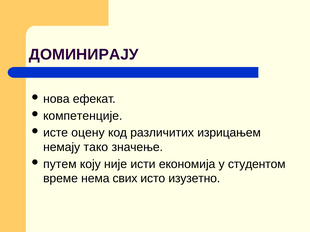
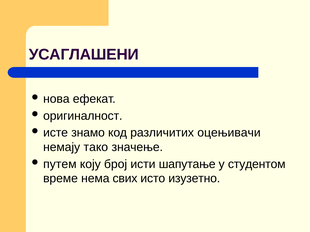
ДОМИНИРАЈУ: ДОМИНИРАЈУ -> УСАГЛАШЕНИ (84, 55)
компетенције: компетенције -> оригиналност (83, 116)
оцену: оцену -> знамо (88, 133)
изрицањем: изрицањем -> оцењивачи (229, 133)
није: није -> број (116, 164)
економија: економија -> шапутање (187, 164)
